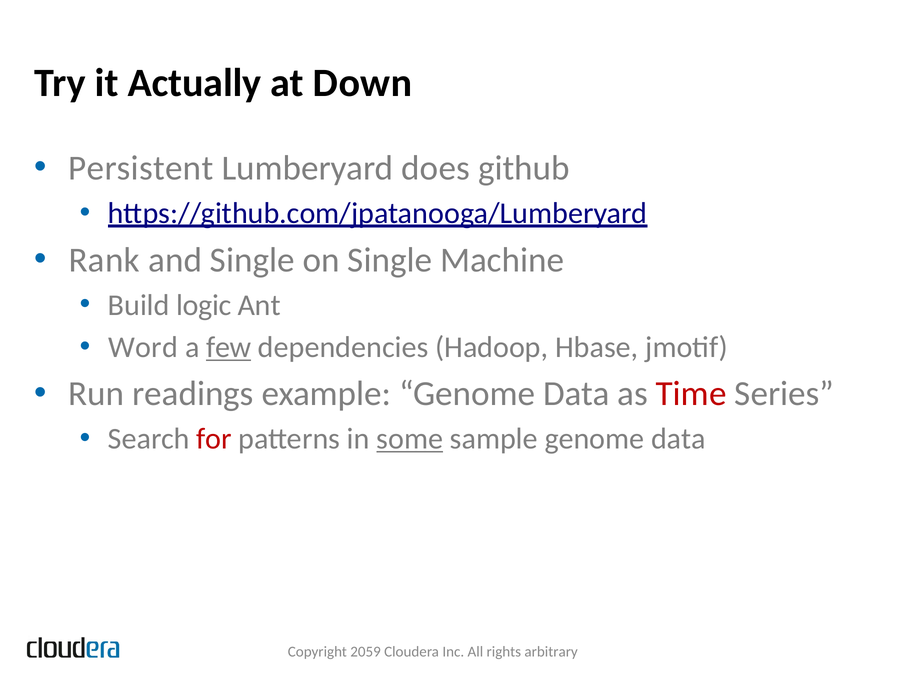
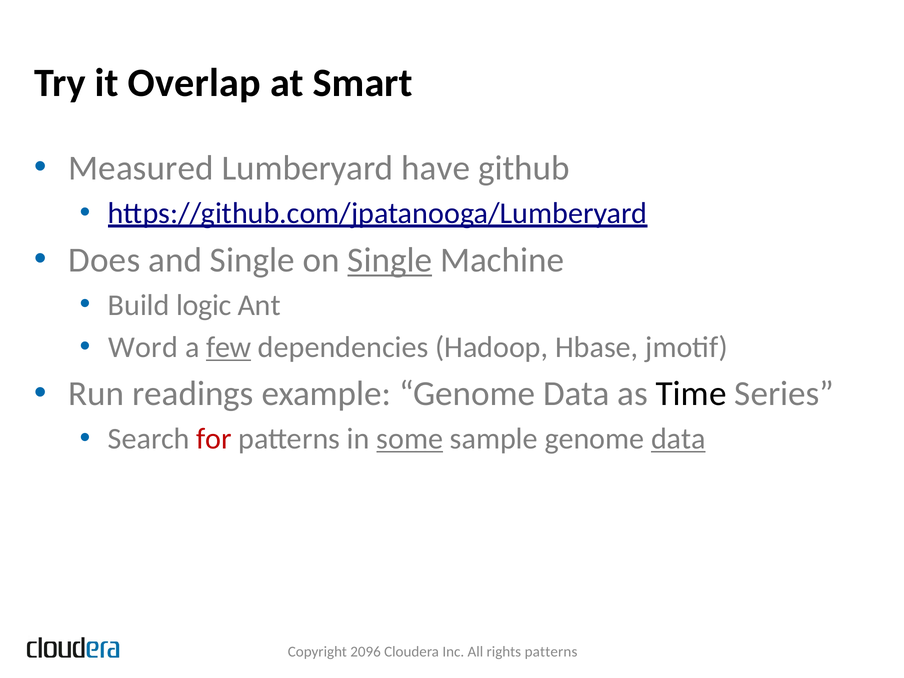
Actually: Actually -> Overlap (194, 83)
Down: Down -> Smart (363, 83)
Persistent: Persistent -> Measured (141, 168)
does: does -> have (436, 168)
Rank: Rank -> Does (104, 260)
Single underline: none -> present (390, 260)
Time colour: red -> black (691, 394)
data underline: none -> present (678, 439)
2059: 2059 -> 2096 (366, 652)
rights arbitrary: arbitrary -> patterns (551, 652)
